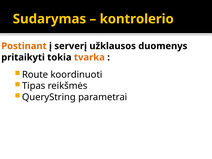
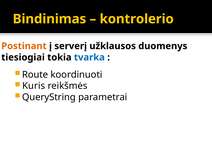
Sudarymas: Sudarymas -> Bindinimas (49, 19)
pritaikyti: pritaikyti -> tiesiogiai (23, 57)
tvarka colour: orange -> blue (89, 57)
Tipas: Tipas -> Kuris (34, 86)
